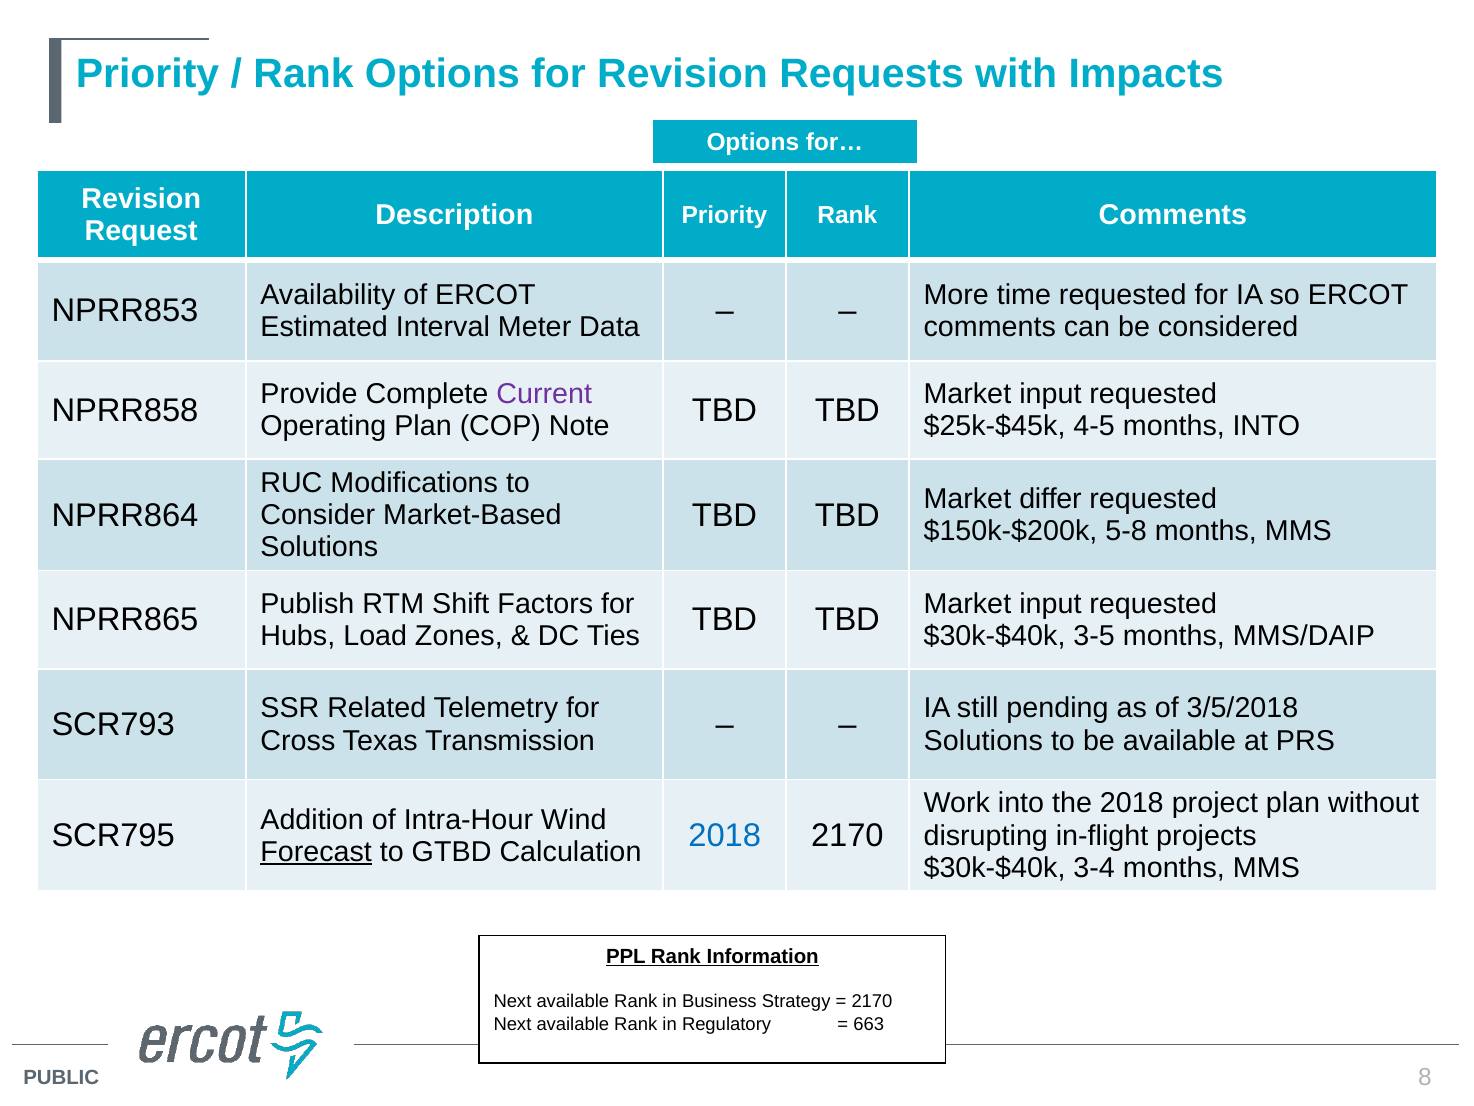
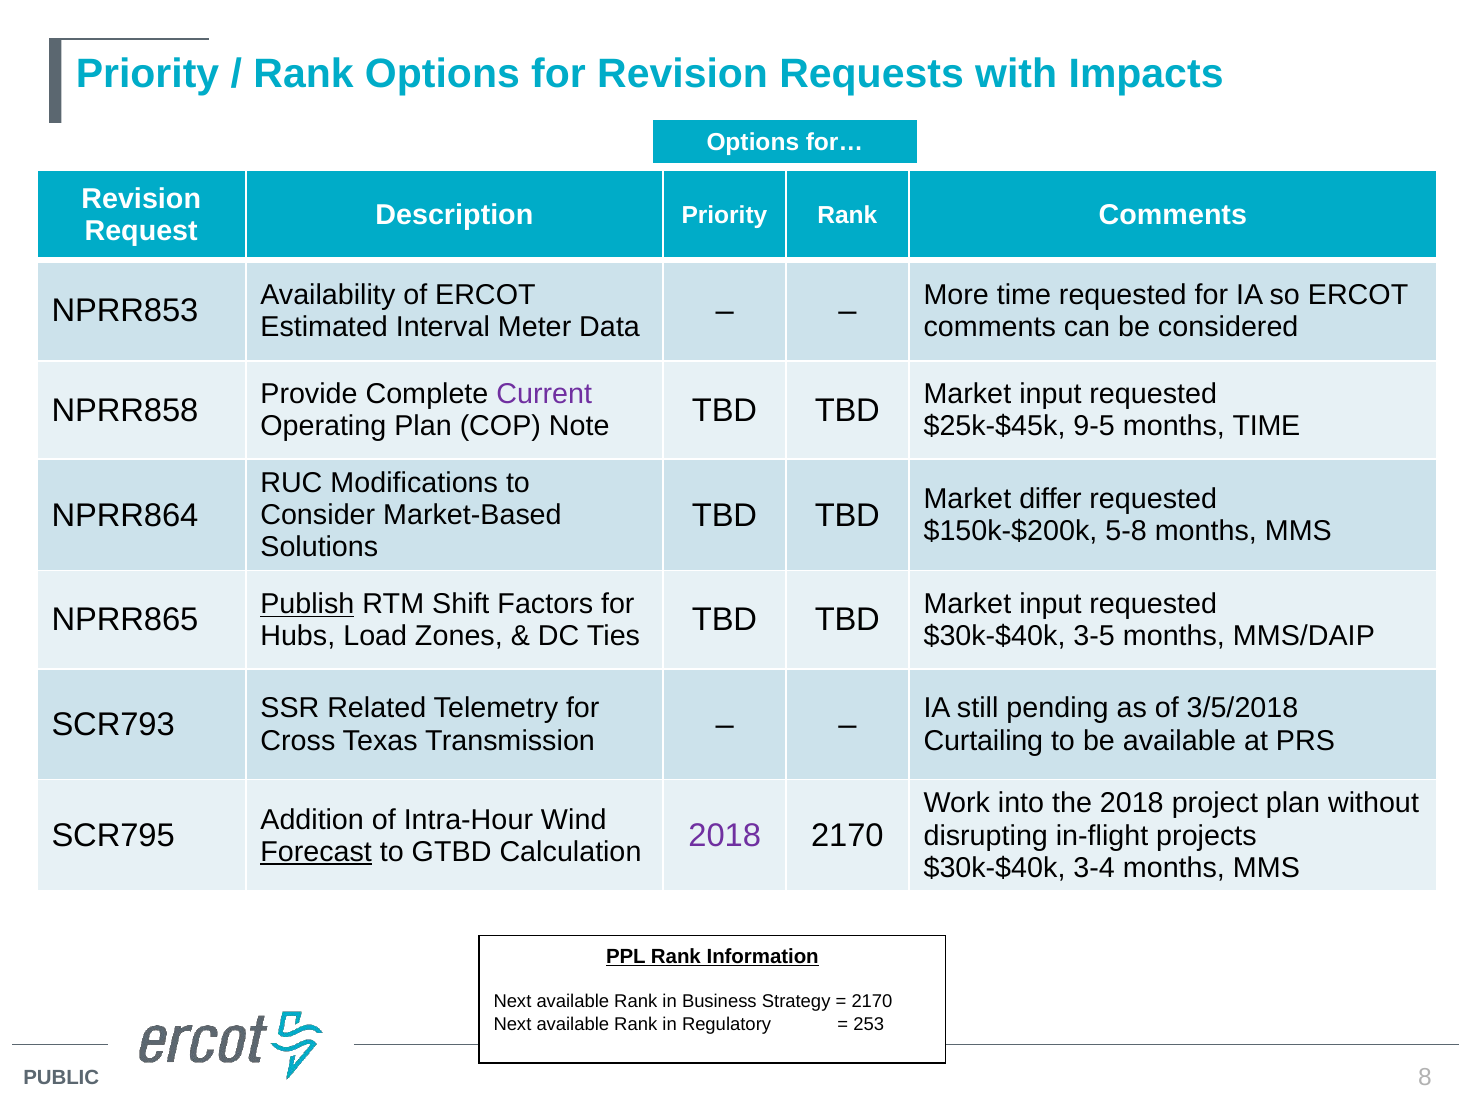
4-5: 4-5 -> 9-5 (1094, 426)
months INTO: INTO -> TIME (1266, 426)
Publish underline: none -> present (307, 604)
Solutions: Solutions -> Curtailing (983, 740)
2018 colour: blue -> purple (725, 835)
663: 663 -> 253 (869, 1024)
